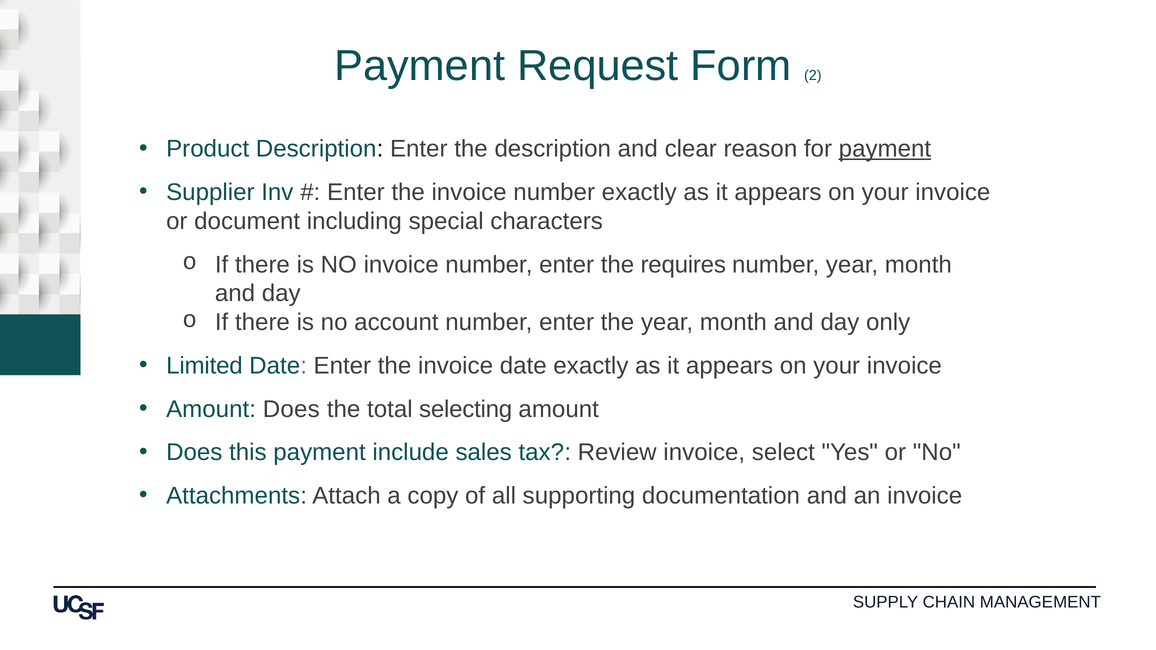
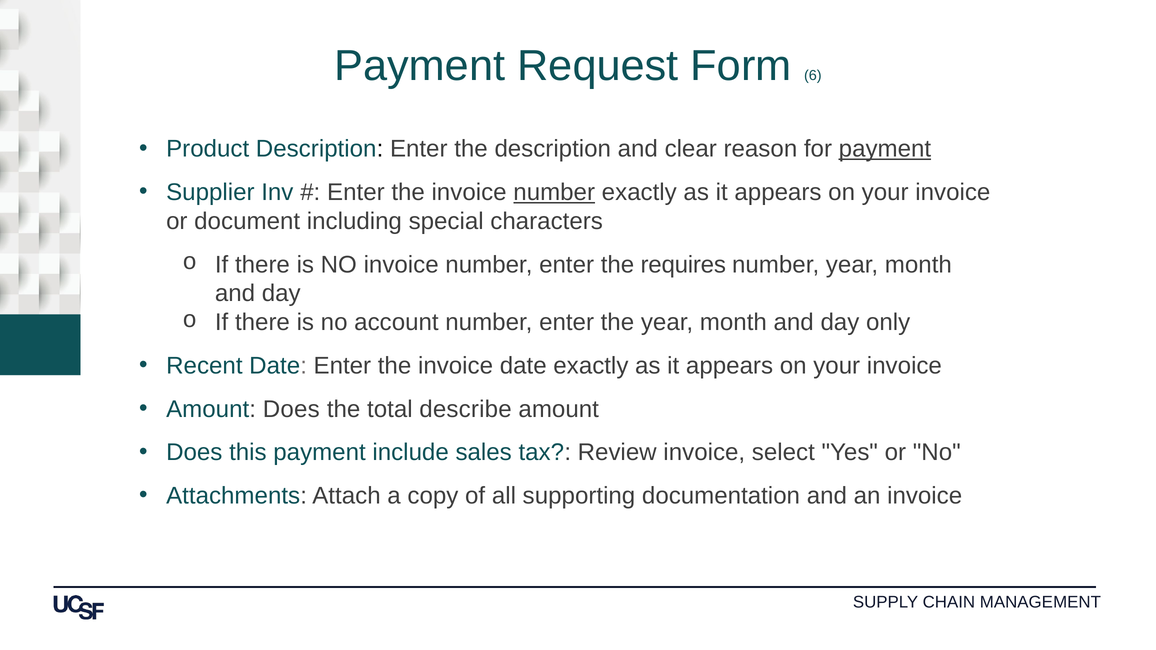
2: 2 -> 6 (813, 75)
number underline: none -> present (554, 192)
Limited: Limited -> Recent (204, 366)
selecting: selecting -> describe (465, 409)
